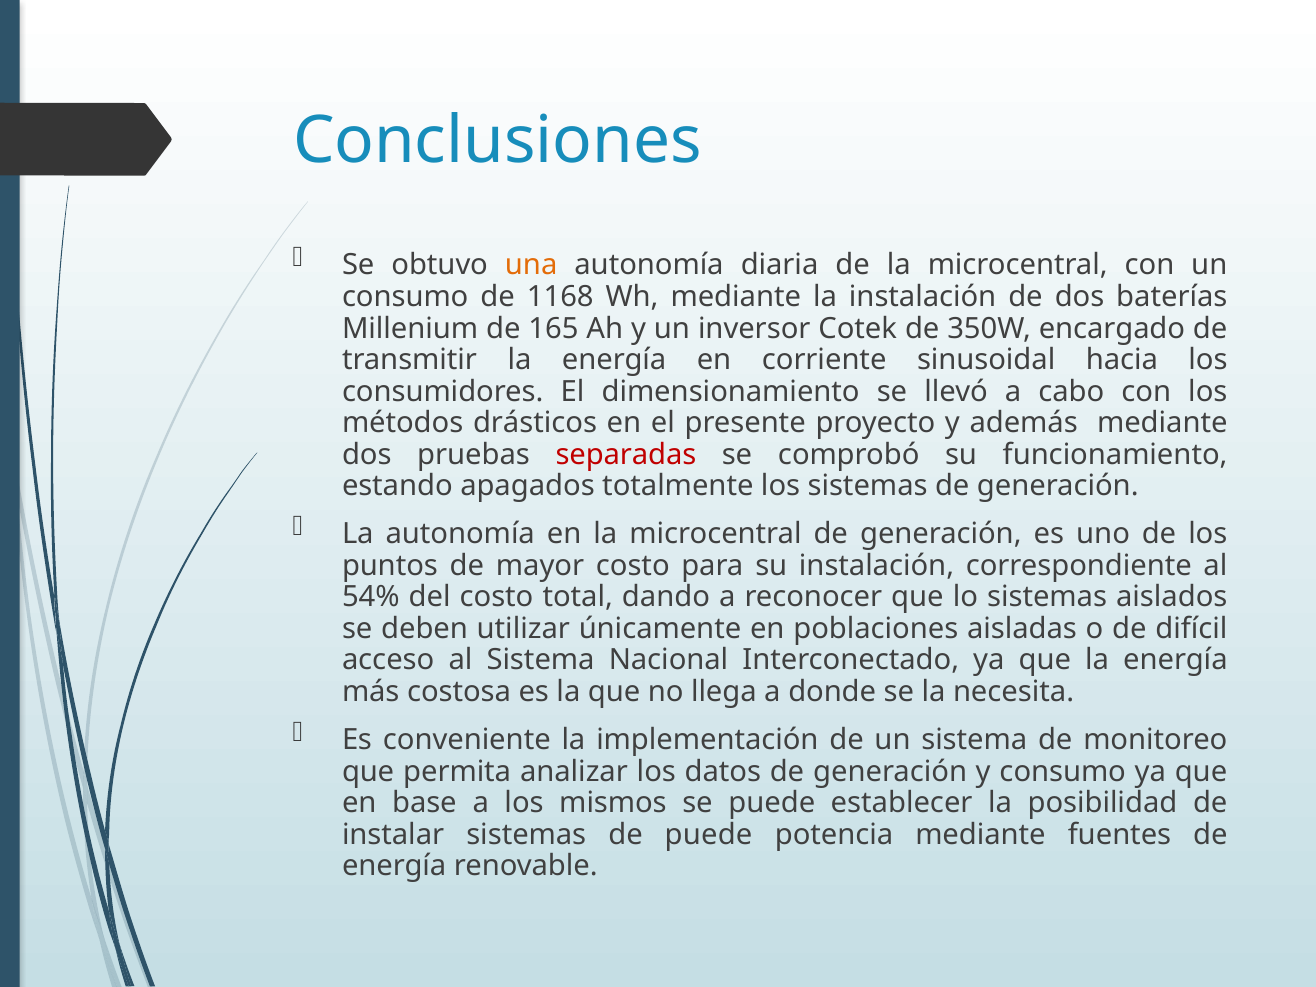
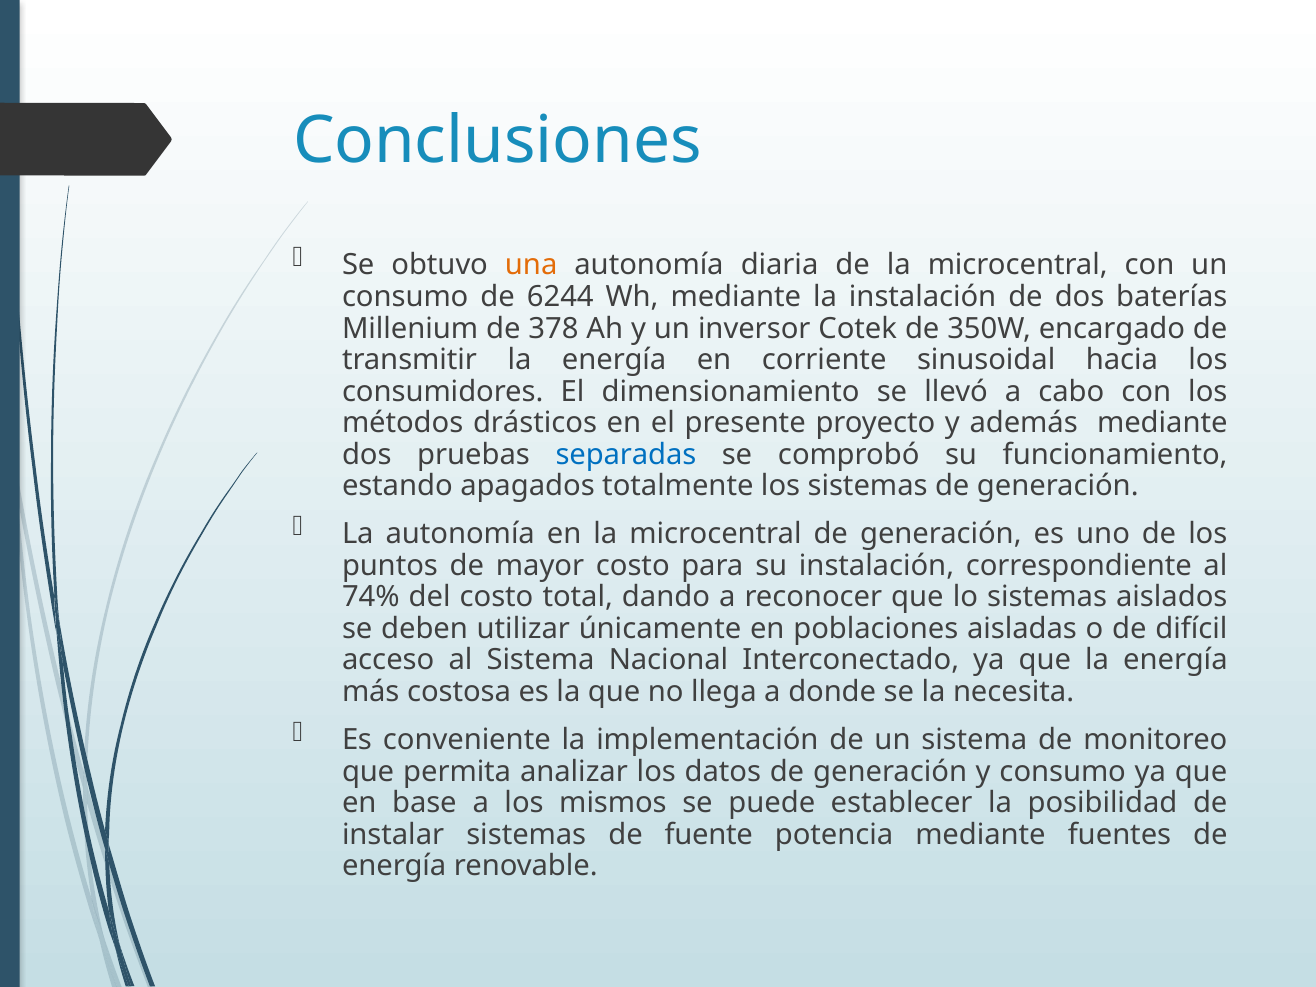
1168: 1168 -> 6244 (560, 297)
165: 165 -> 378 (553, 328)
separadas colour: red -> blue (626, 455)
54%: 54% -> 74% (371, 597)
de puede: puede -> fuente (709, 835)
